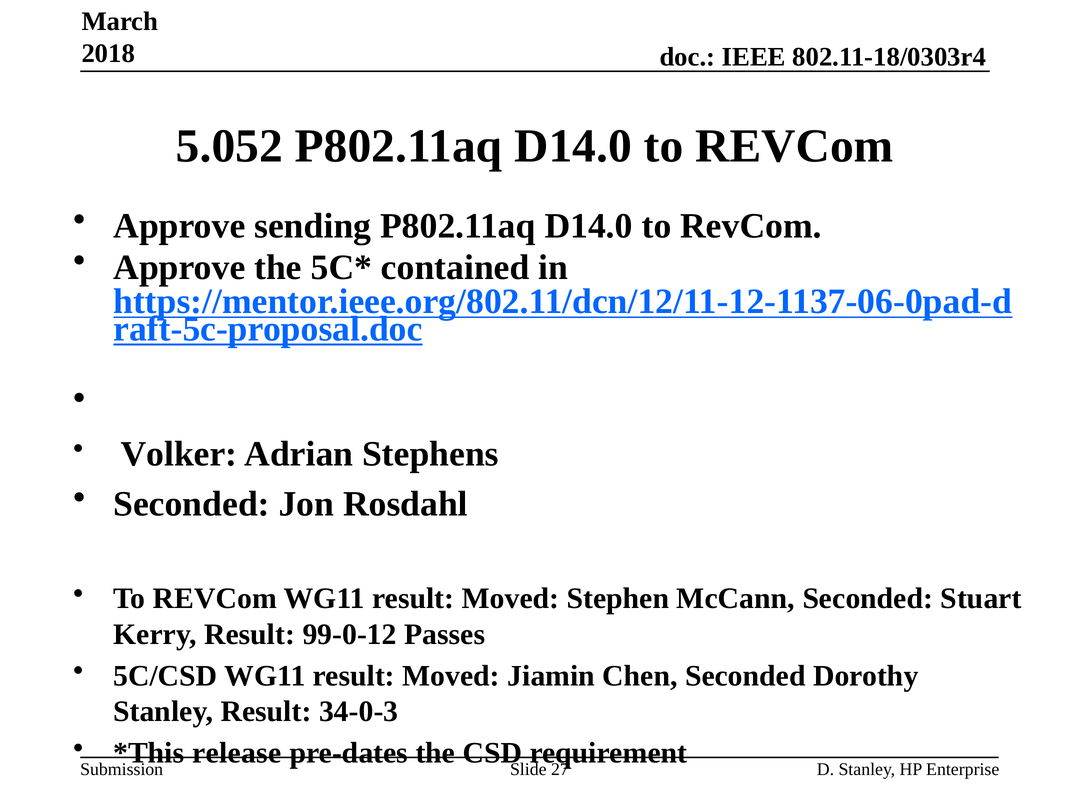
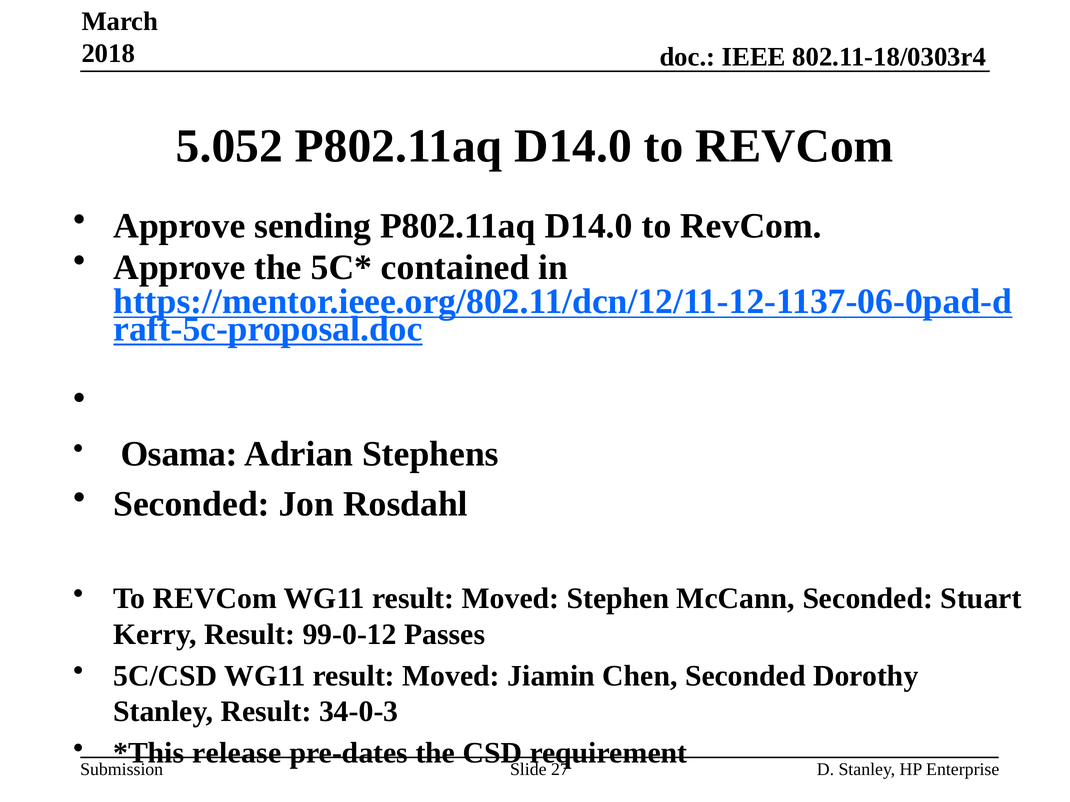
Volker: Volker -> Osama (179, 454)
